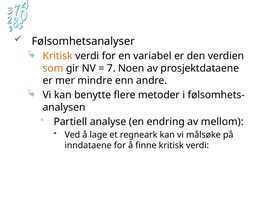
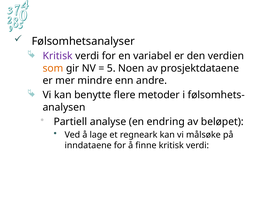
Kritisk colour: orange -> purple (58, 56)
7: 7 -> 5 (111, 68)
mellom: mellom -> beløpet (222, 122)
